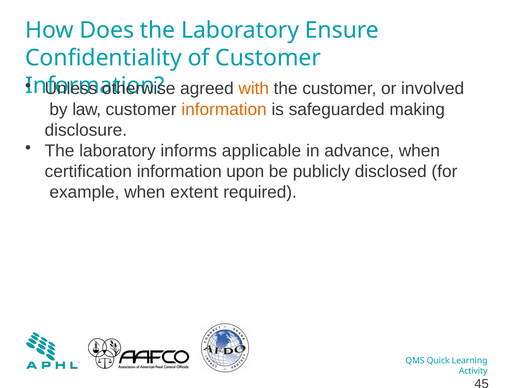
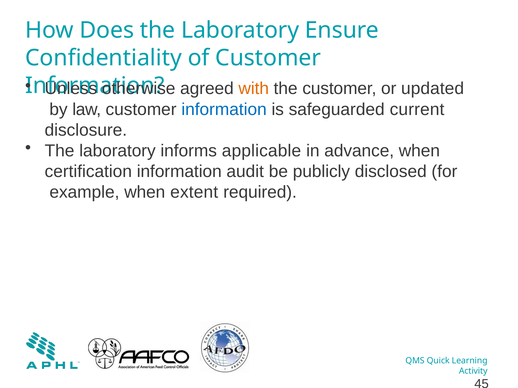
involved: involved -> updated (433, 89)
information colour: orange -> blue (224, 109)
making: making -> current (417, 109)
upon: upon -> audit (245, 172)
